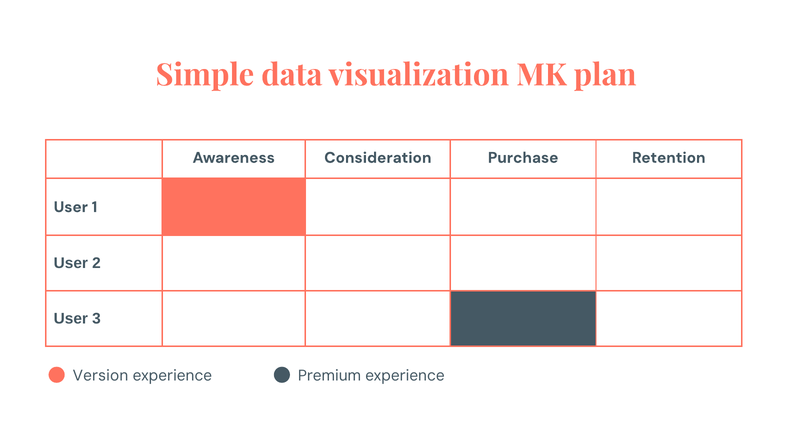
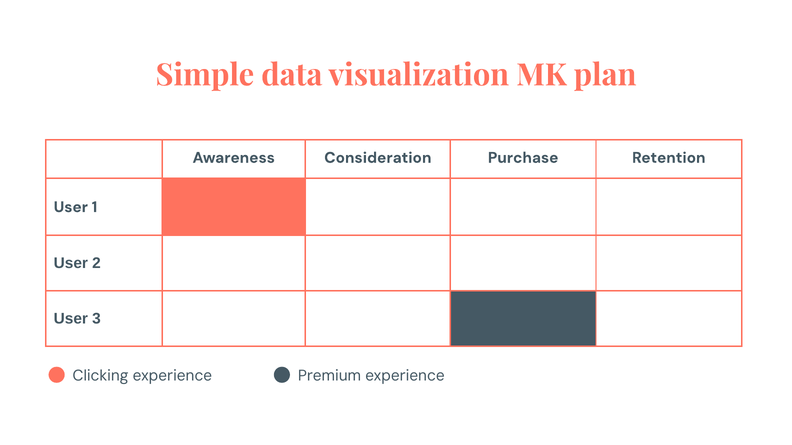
Version: Version -> Clicking (101, 376)
